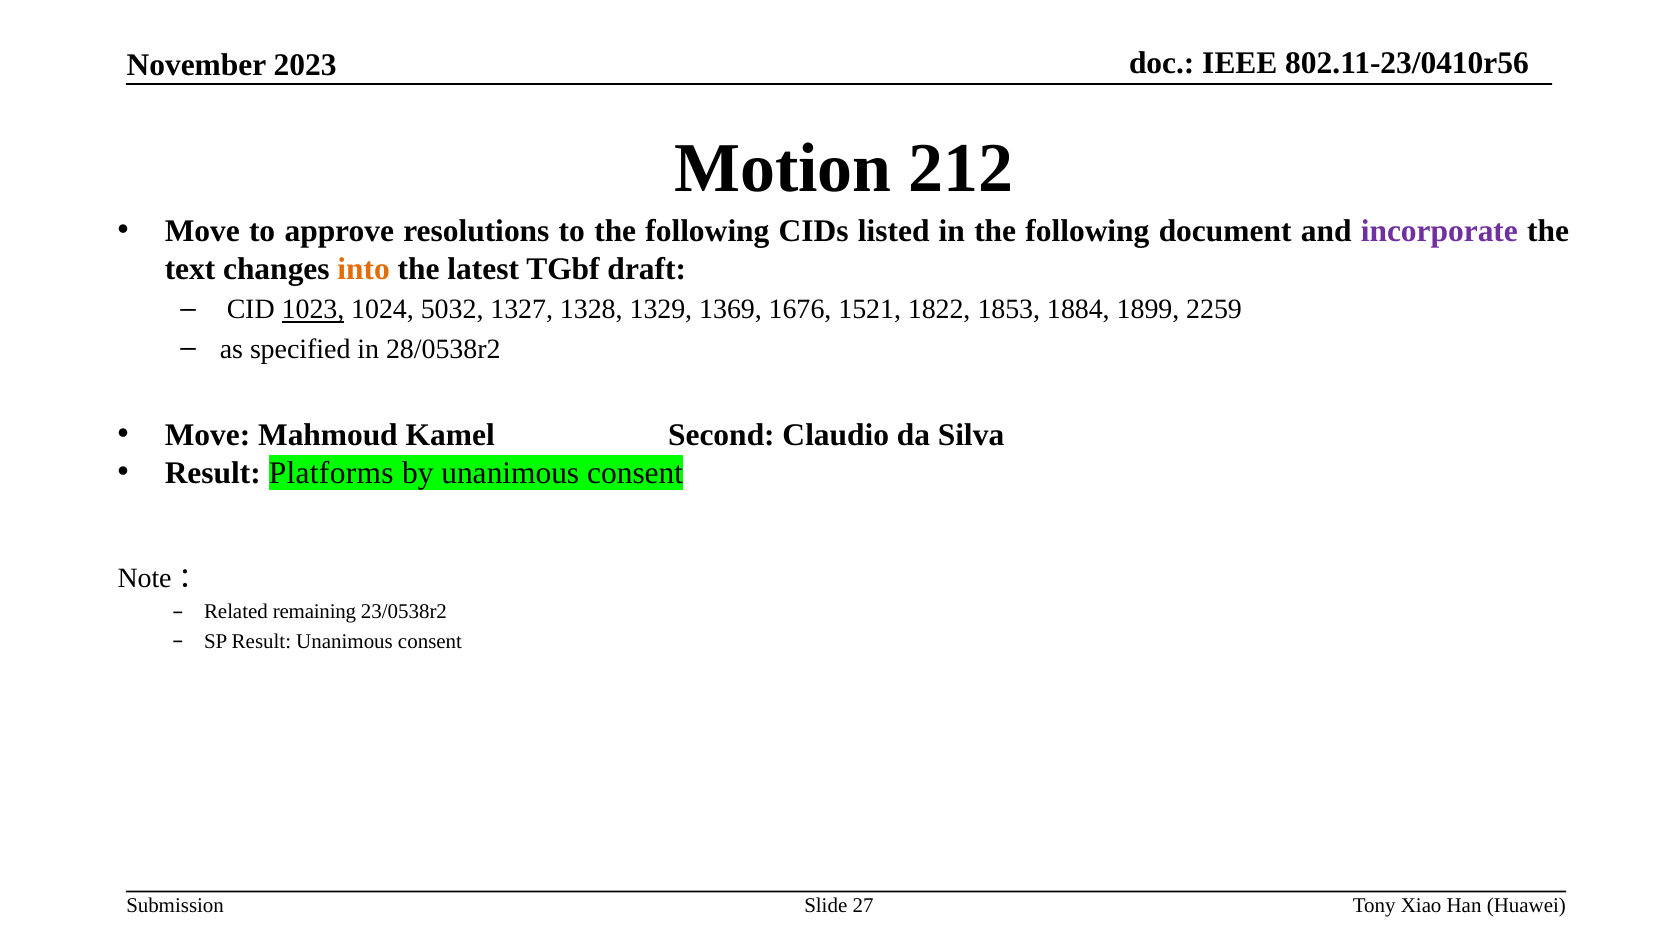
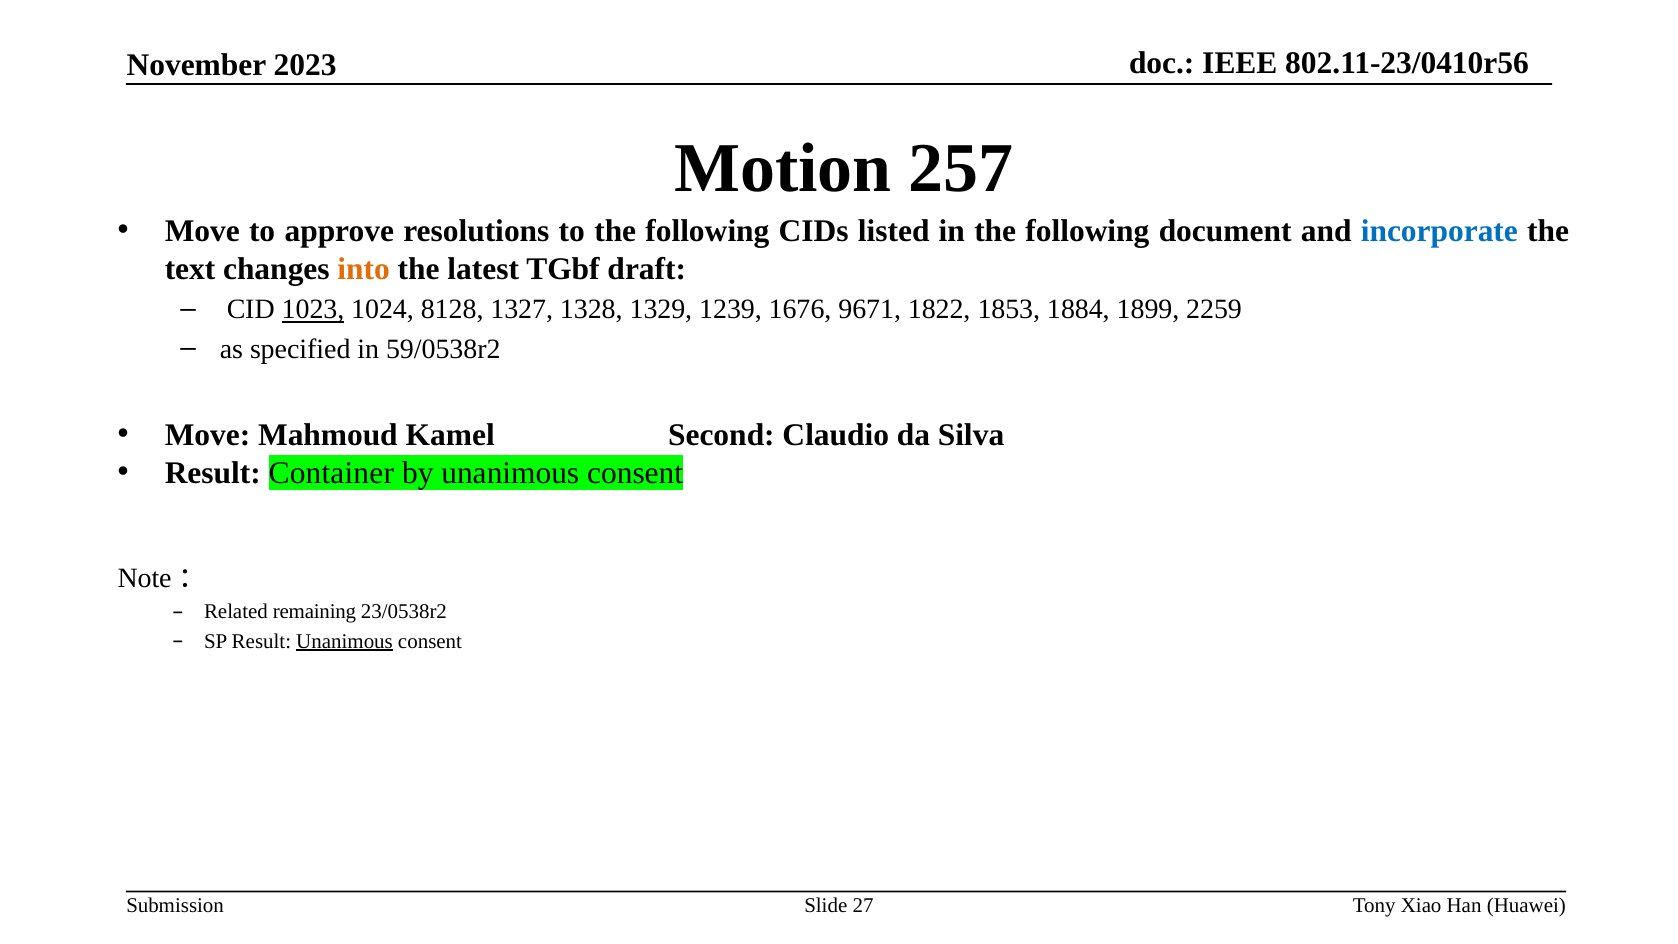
212: 212 -> 257 (961, 168)
incorporate colour: purple -> blue (1439, 231)
5032: 5032 -> 8128 (452, 310)
1369: 1369 -> 1239 (731, 310)
1521: 1521 -> 9671 (870, 310)
28/0538r2: 28/0538r2 -> 59/0538r2 (443, 349)
Platforms: Platforms -> Container (331, 473)
Unanimous underline: none -> present (345, 641)
